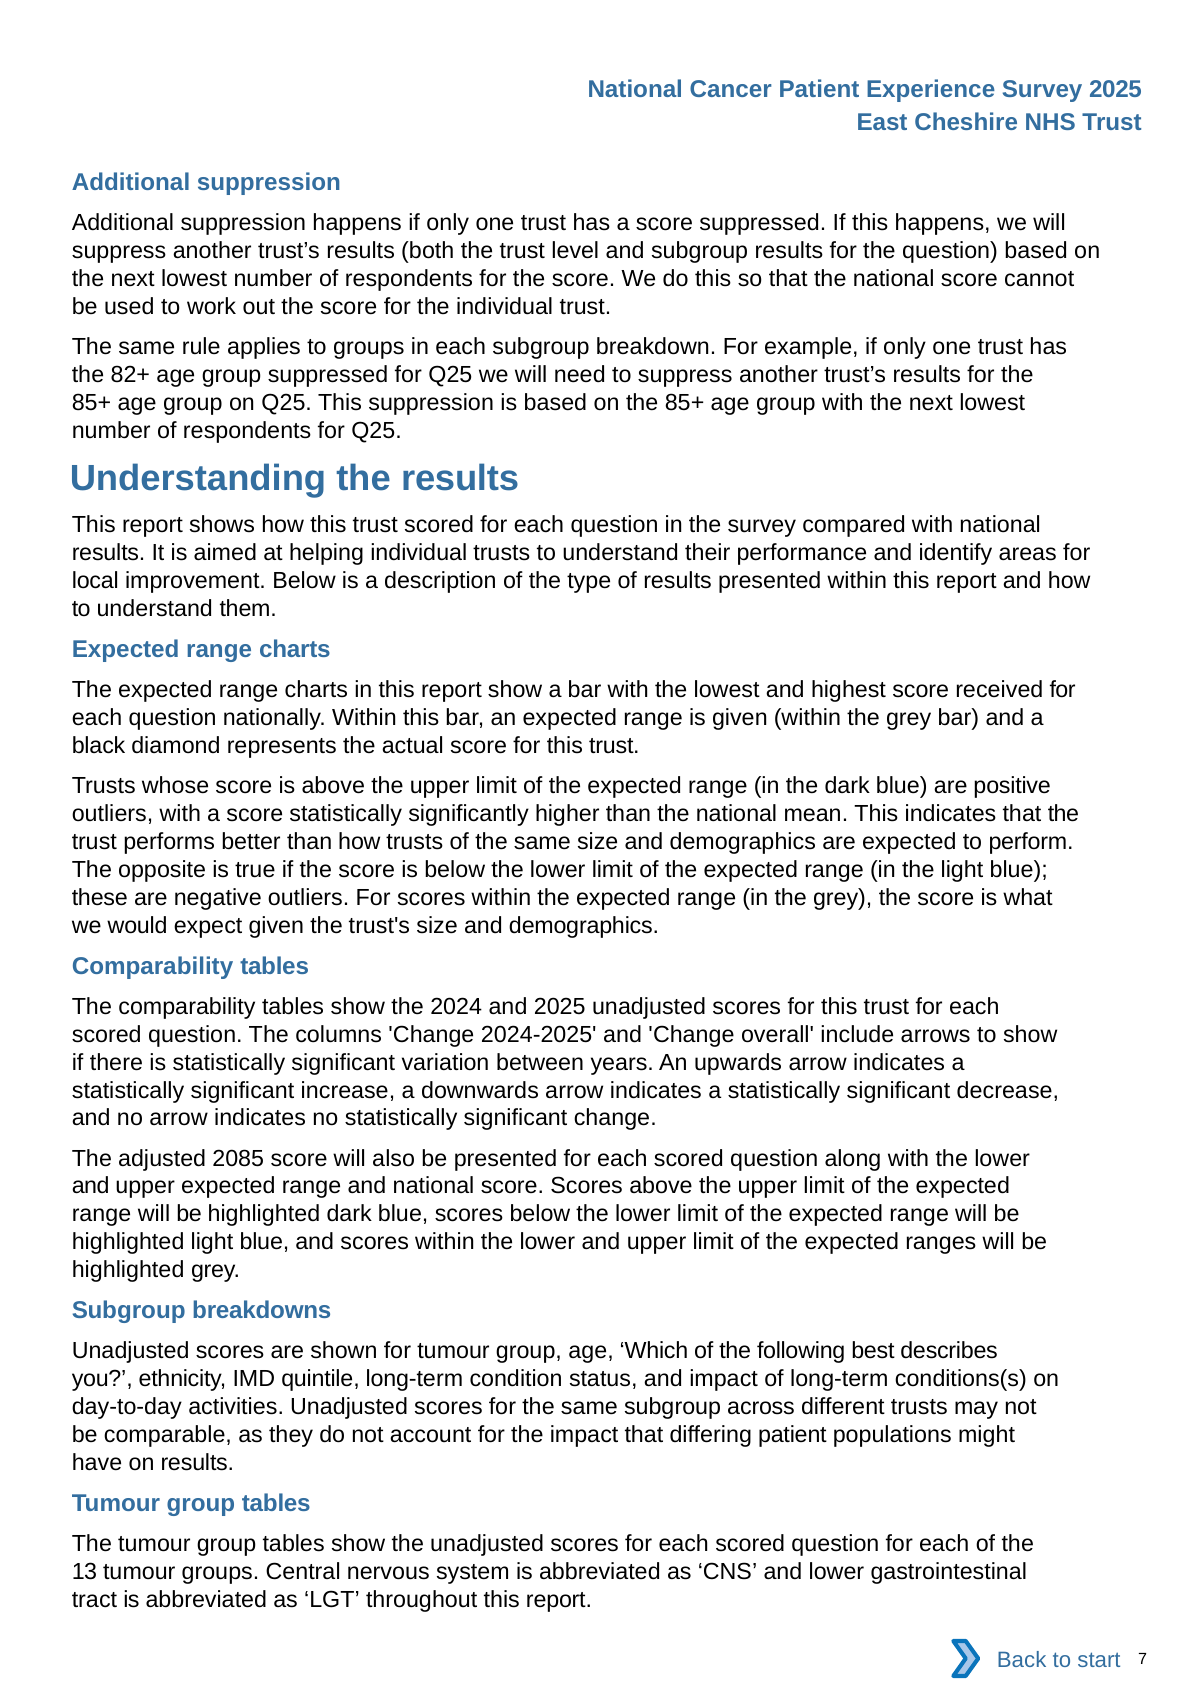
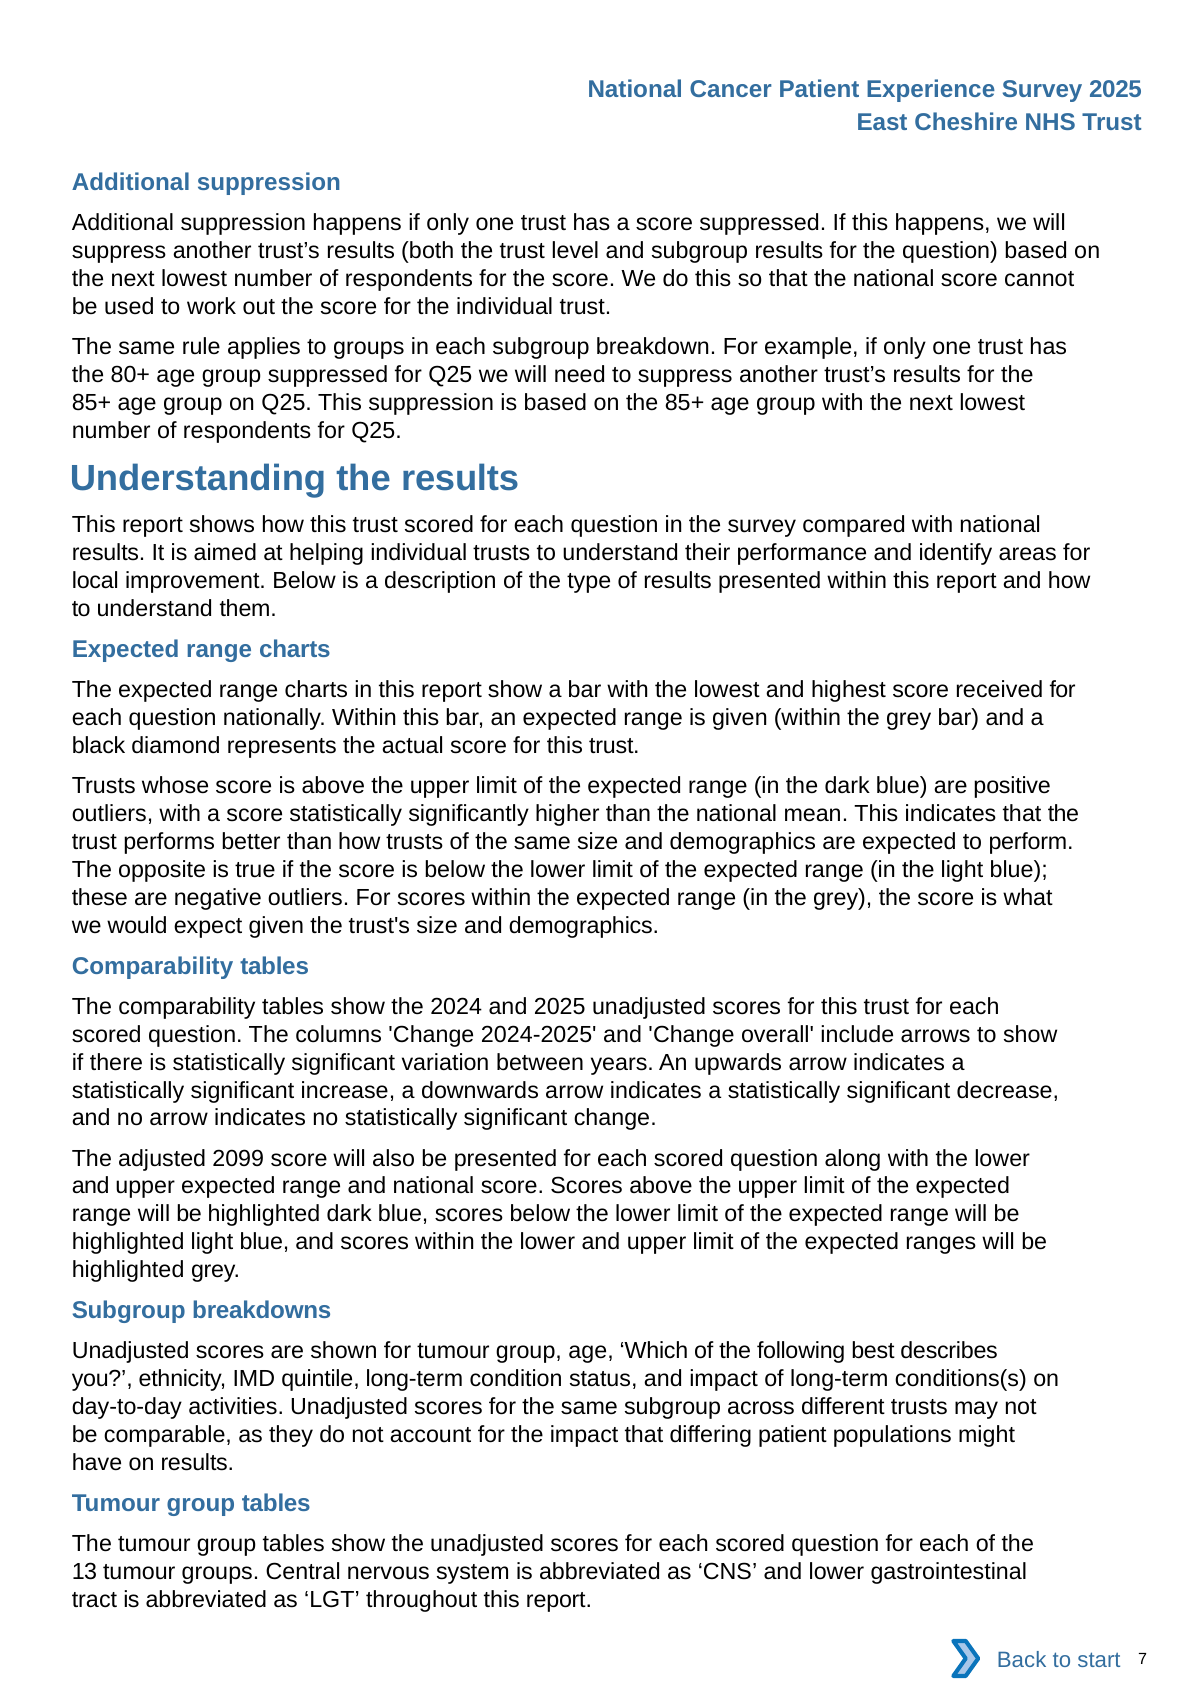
82+: 82+ -> 80+ (130, 375)
2085: 2085 -> 2099 (238, 1159)
